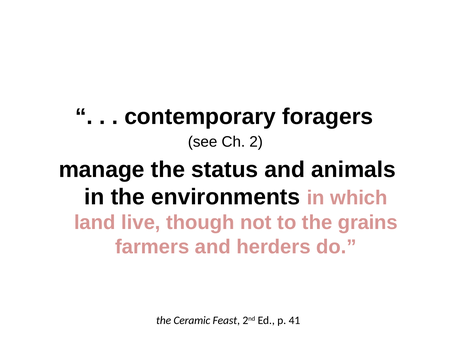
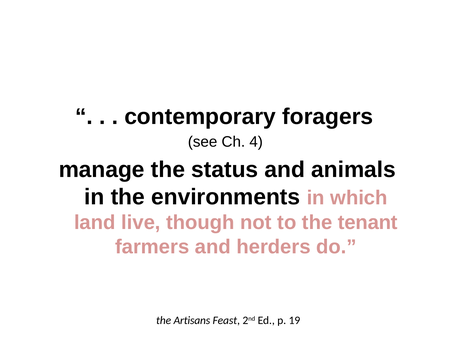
2: 2 -> 4 (256, 142)
grains: grains -> tenant (368, 223)
Ceramic: Ceramic -> Artisans (192, 321)
41: 41 -> 19 (294, 321)
